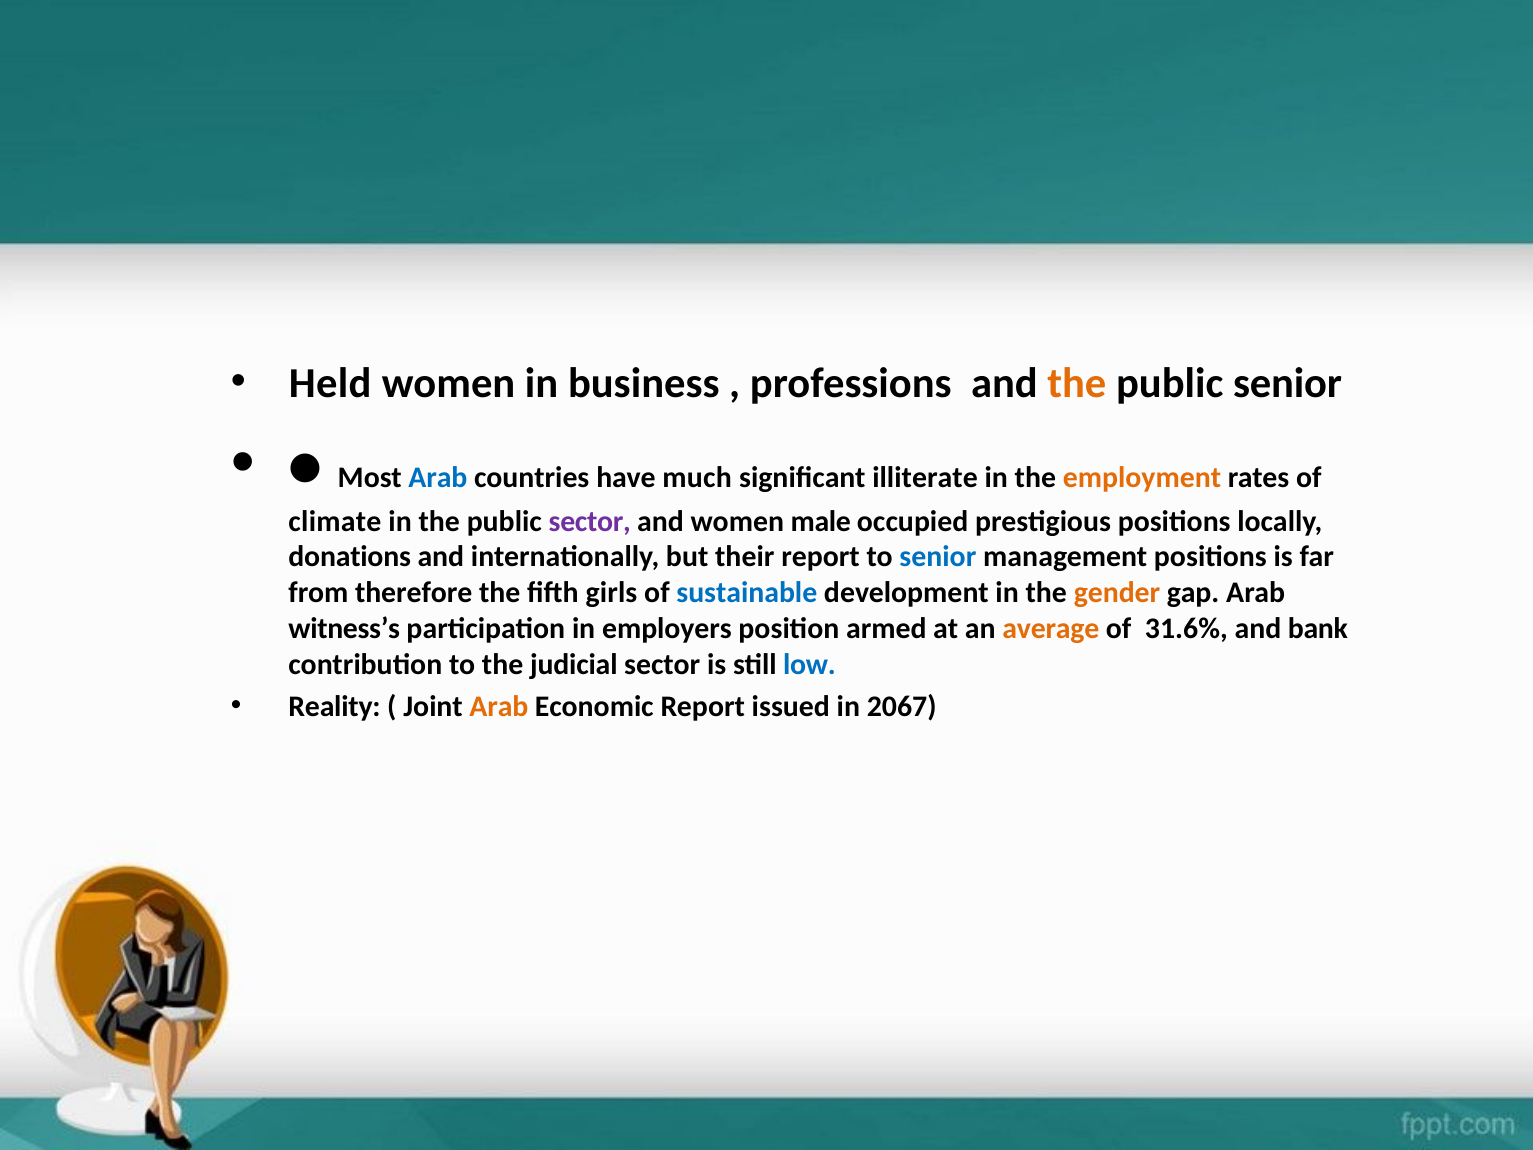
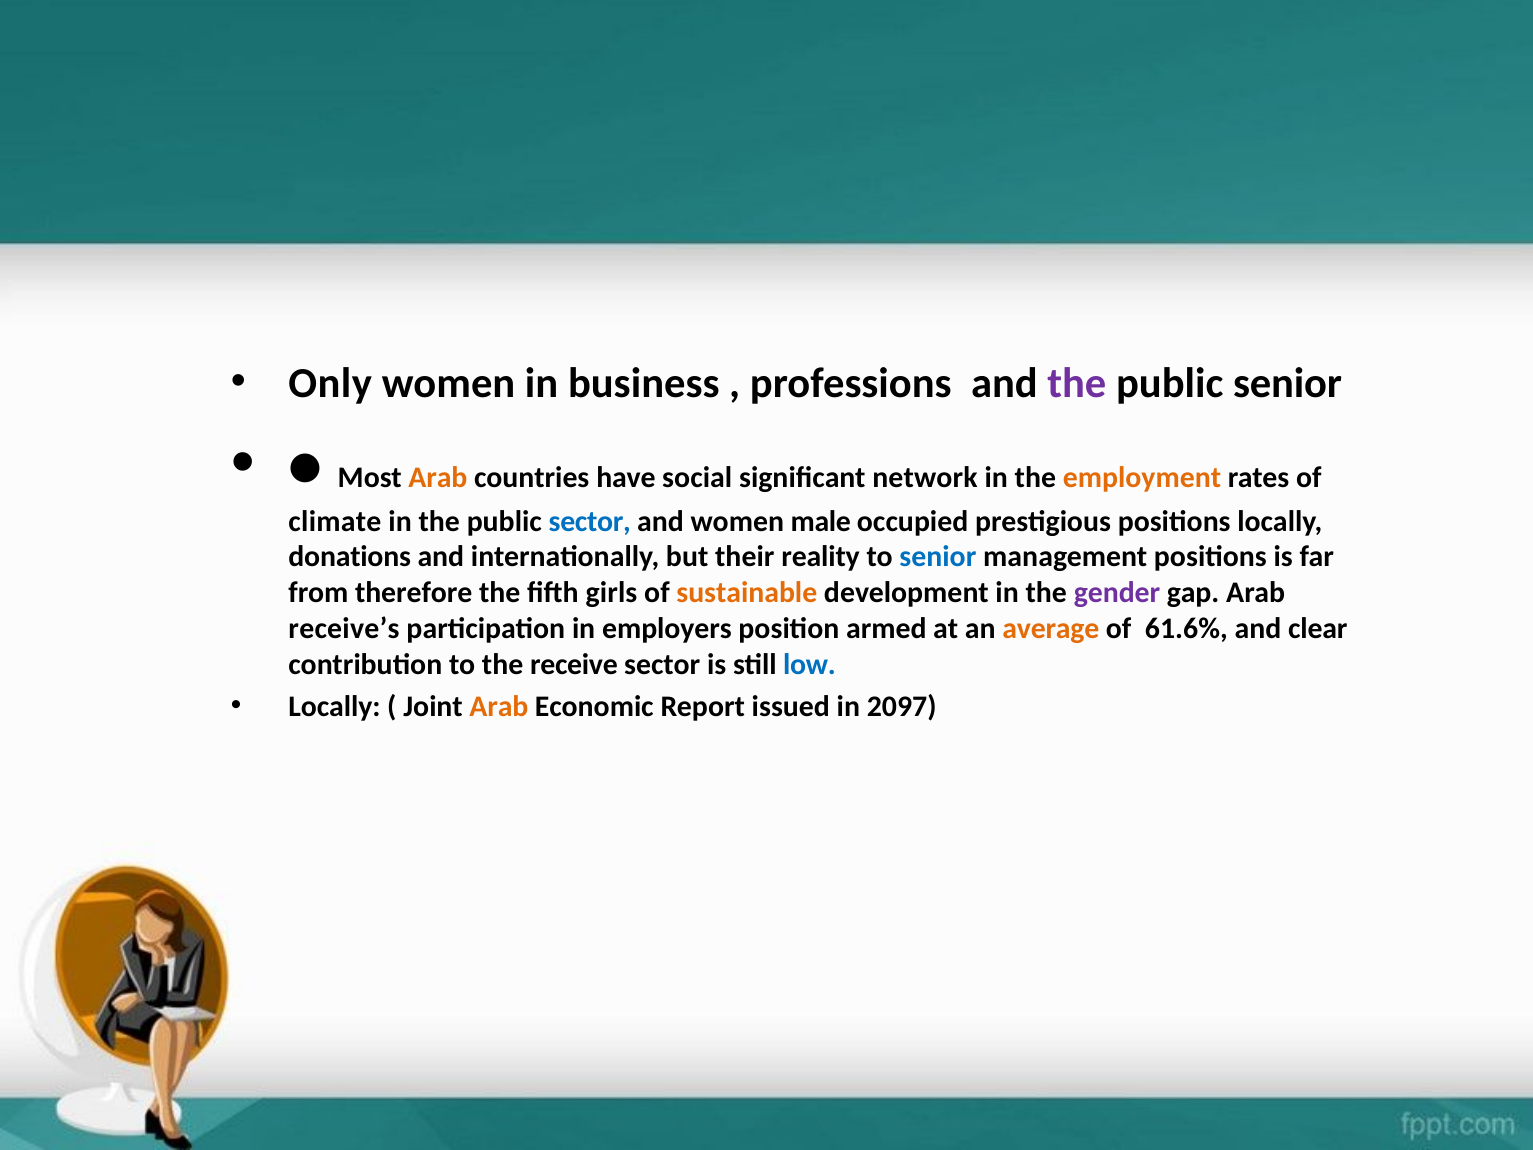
Held: Held -> Only (330, 383)
the colour: orange -> purple (1077, 383)
Arab colour: blue -> orange (438, 478)
much: much -> social (697, 478)
illiterate: illiterate -> network (925, 478)
sector colour: purple -> blue (590, 521)
their report: report -> reality (821, 557)
sustainable colour: blue -> orange (747, 593)
gender colour: orange -> purple (1117, 593)
witness’s: witness’s -> receive’s (344, 629)
31.6%: 31.6% -> 61.6% (1186, 629)
bank: bank -> clear (1318, 629)
judicial: judicial -> receive (574, 664)
Reality: Reality -> Locally (334, 706)
2067: 2067 -> 2097 (902, 706)
